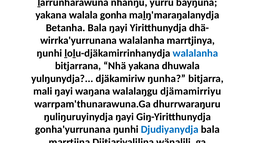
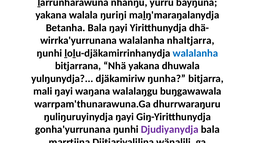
gonha: gonha -> ŋuriŋi (113, 15)
marrtjinya: marrtjinya -> nhaltjarra (191, 41)
djämamirriyu: djämamirriyu -> buŋgawawala (191, 92)
Djudiyanydja colour: blue -> purple (170, 130)
